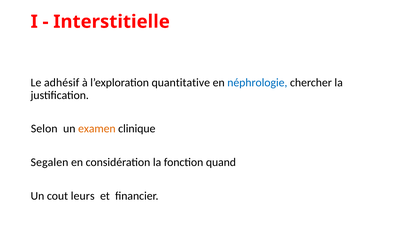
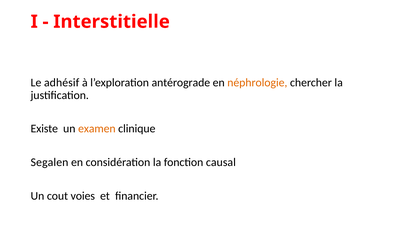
quantitative: quantitative -> antérograde (181, 83)
néphrologie colour: blue -> orange (257, 83)
Selon: Selon -> Existe (44, 129)
quand: quand -> causal (221, 162)
leurs: leurs -> voies (83, 196)
